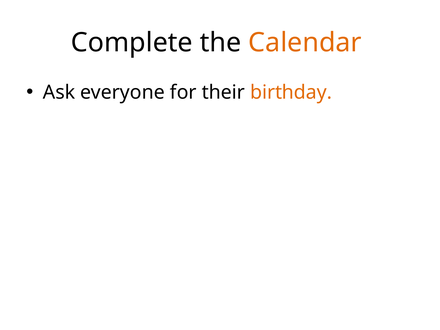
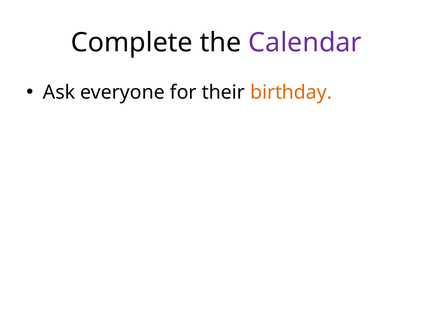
Calendar colour: orange -> purple (305, 43)
